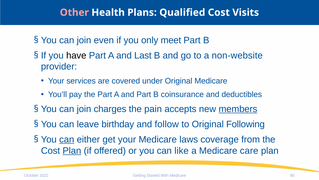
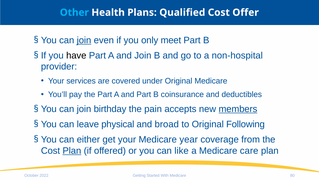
Other colour: pink -> light blue (74, 12)
Visits: Visits -> Offer (246, 12)
join underline: none -> present (84, 40)
and Last: Last -> Join (143, 55)
non-website: non-website -> non-hospital (237, 55)
charges: charges -> birthday (110, 109)
birthday: birthday -> physical (118, 124)
follow: follow -> broad (167, 124)
can underline: present -> none (67, 139)
laws: laws -> year (189, 139)
